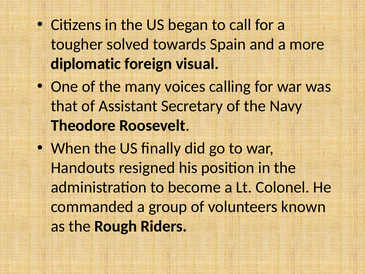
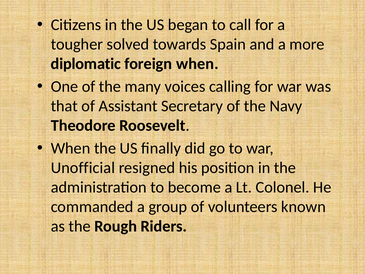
foreign visual: visual -> when (197, 64)
Handouts: Handouts -> Unofficial (83, 168)
